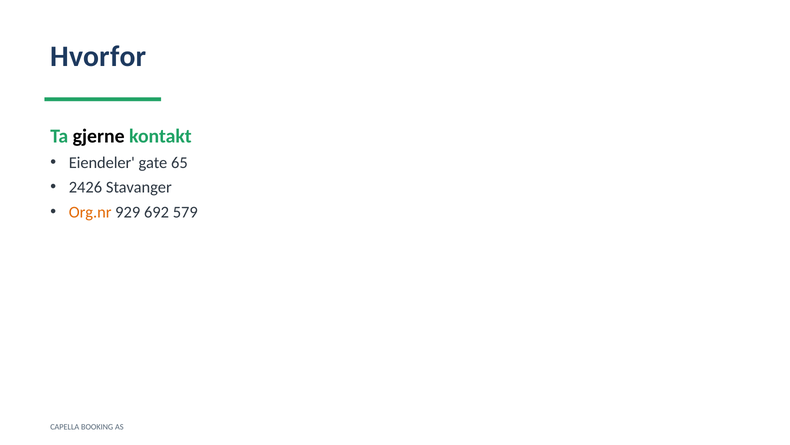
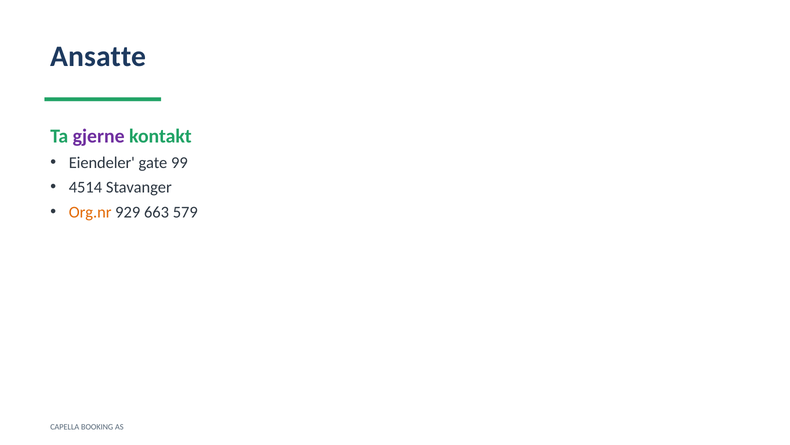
Hvorfor: Hvorfor -> Ansatte (98, 56)
gjerne colour: black -> purple (99, 136)
65: 65 -> 99 (179, 162)
2426: 2426 -> 4514 (85, 187)
692: 692 -> 663 (157, 212)
